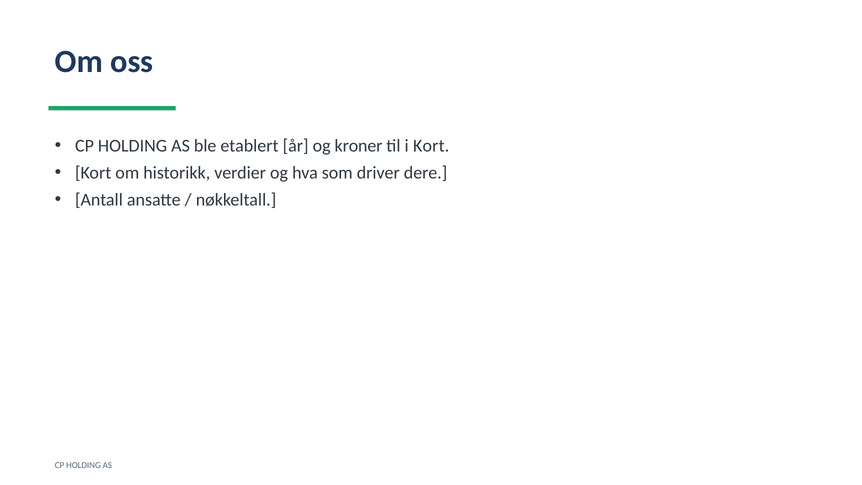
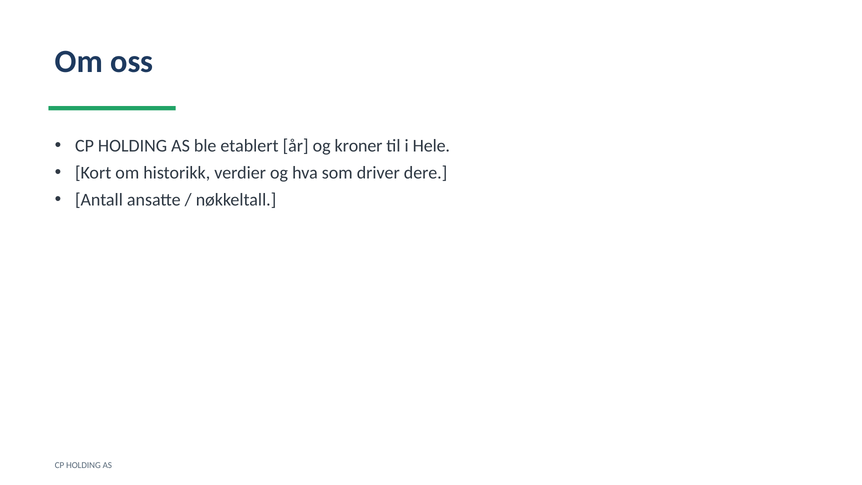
i Kort: Kort -> Hele (431, 146)
